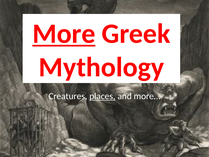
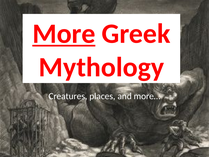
places underline: present -> none (102, 96)
